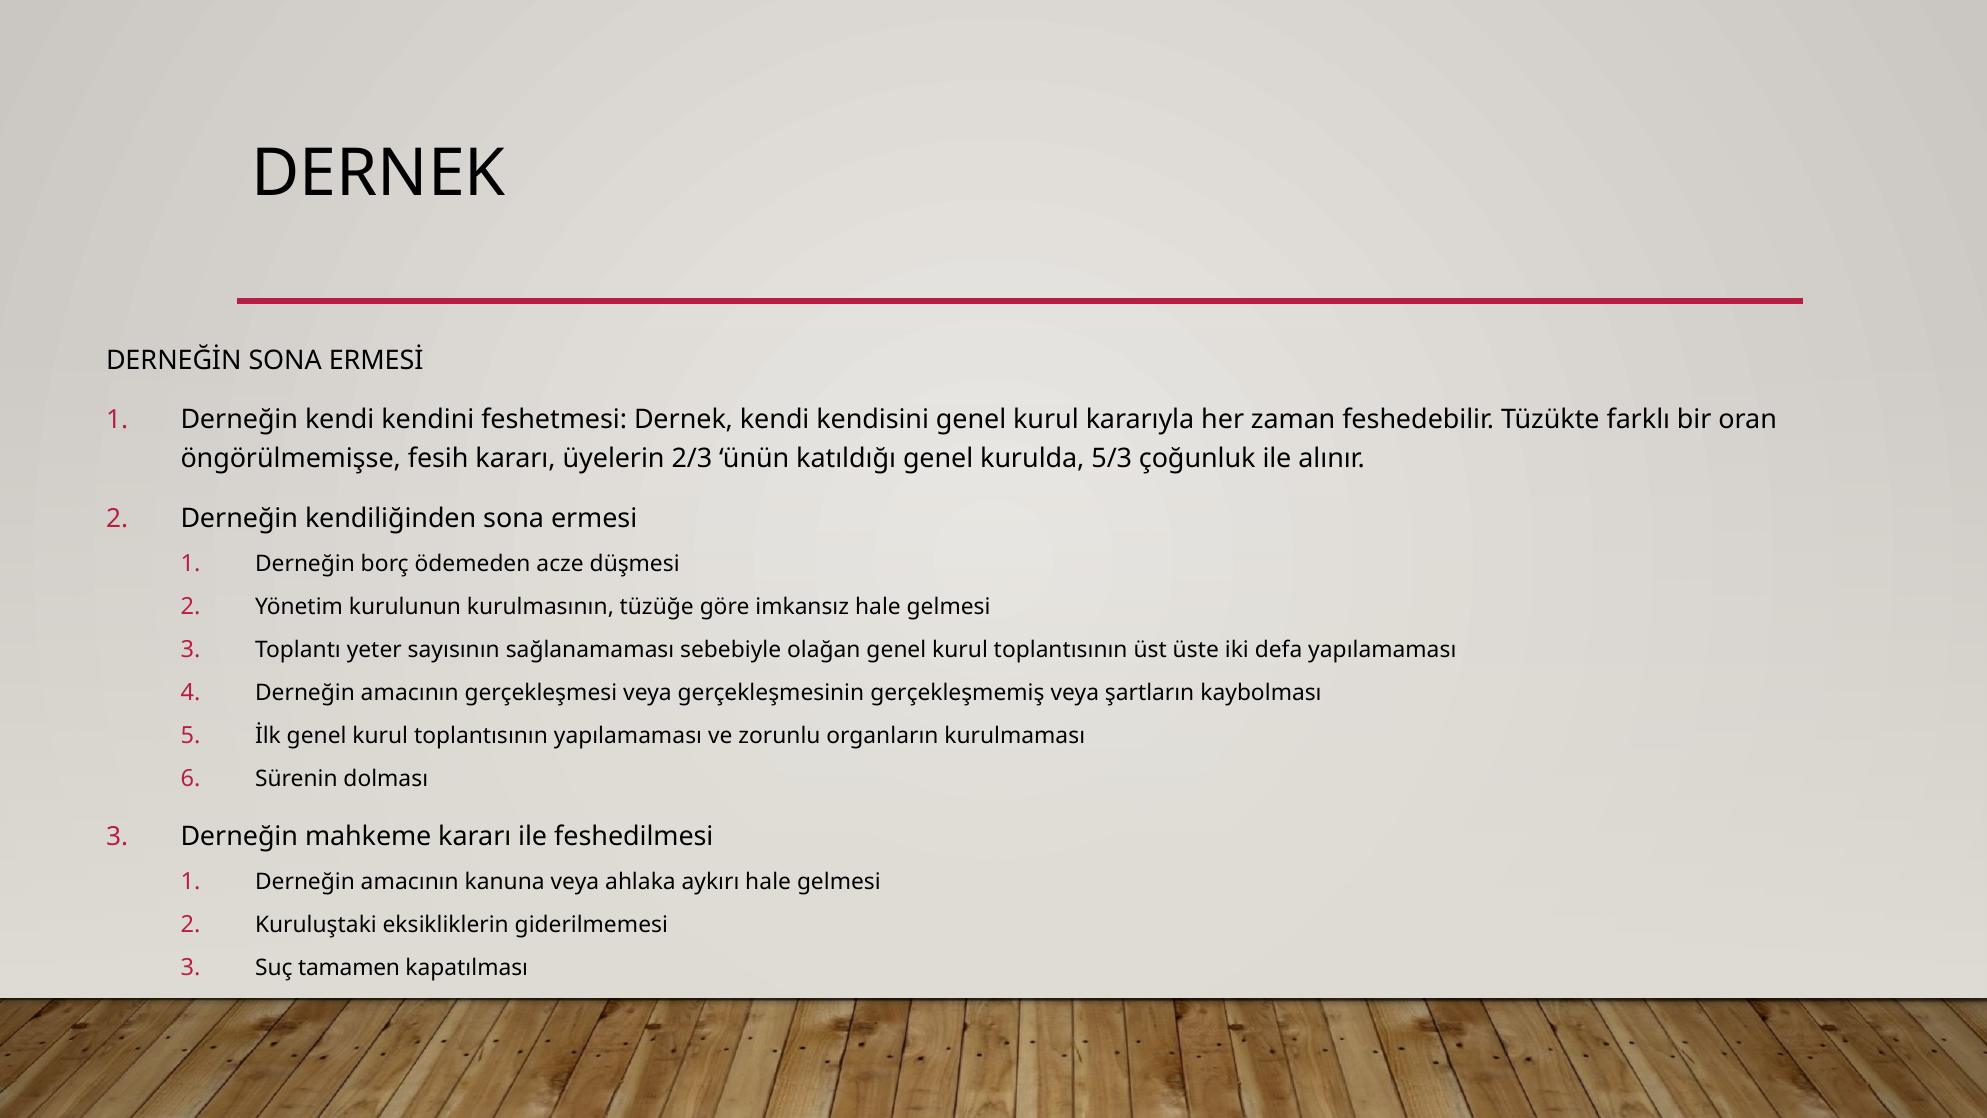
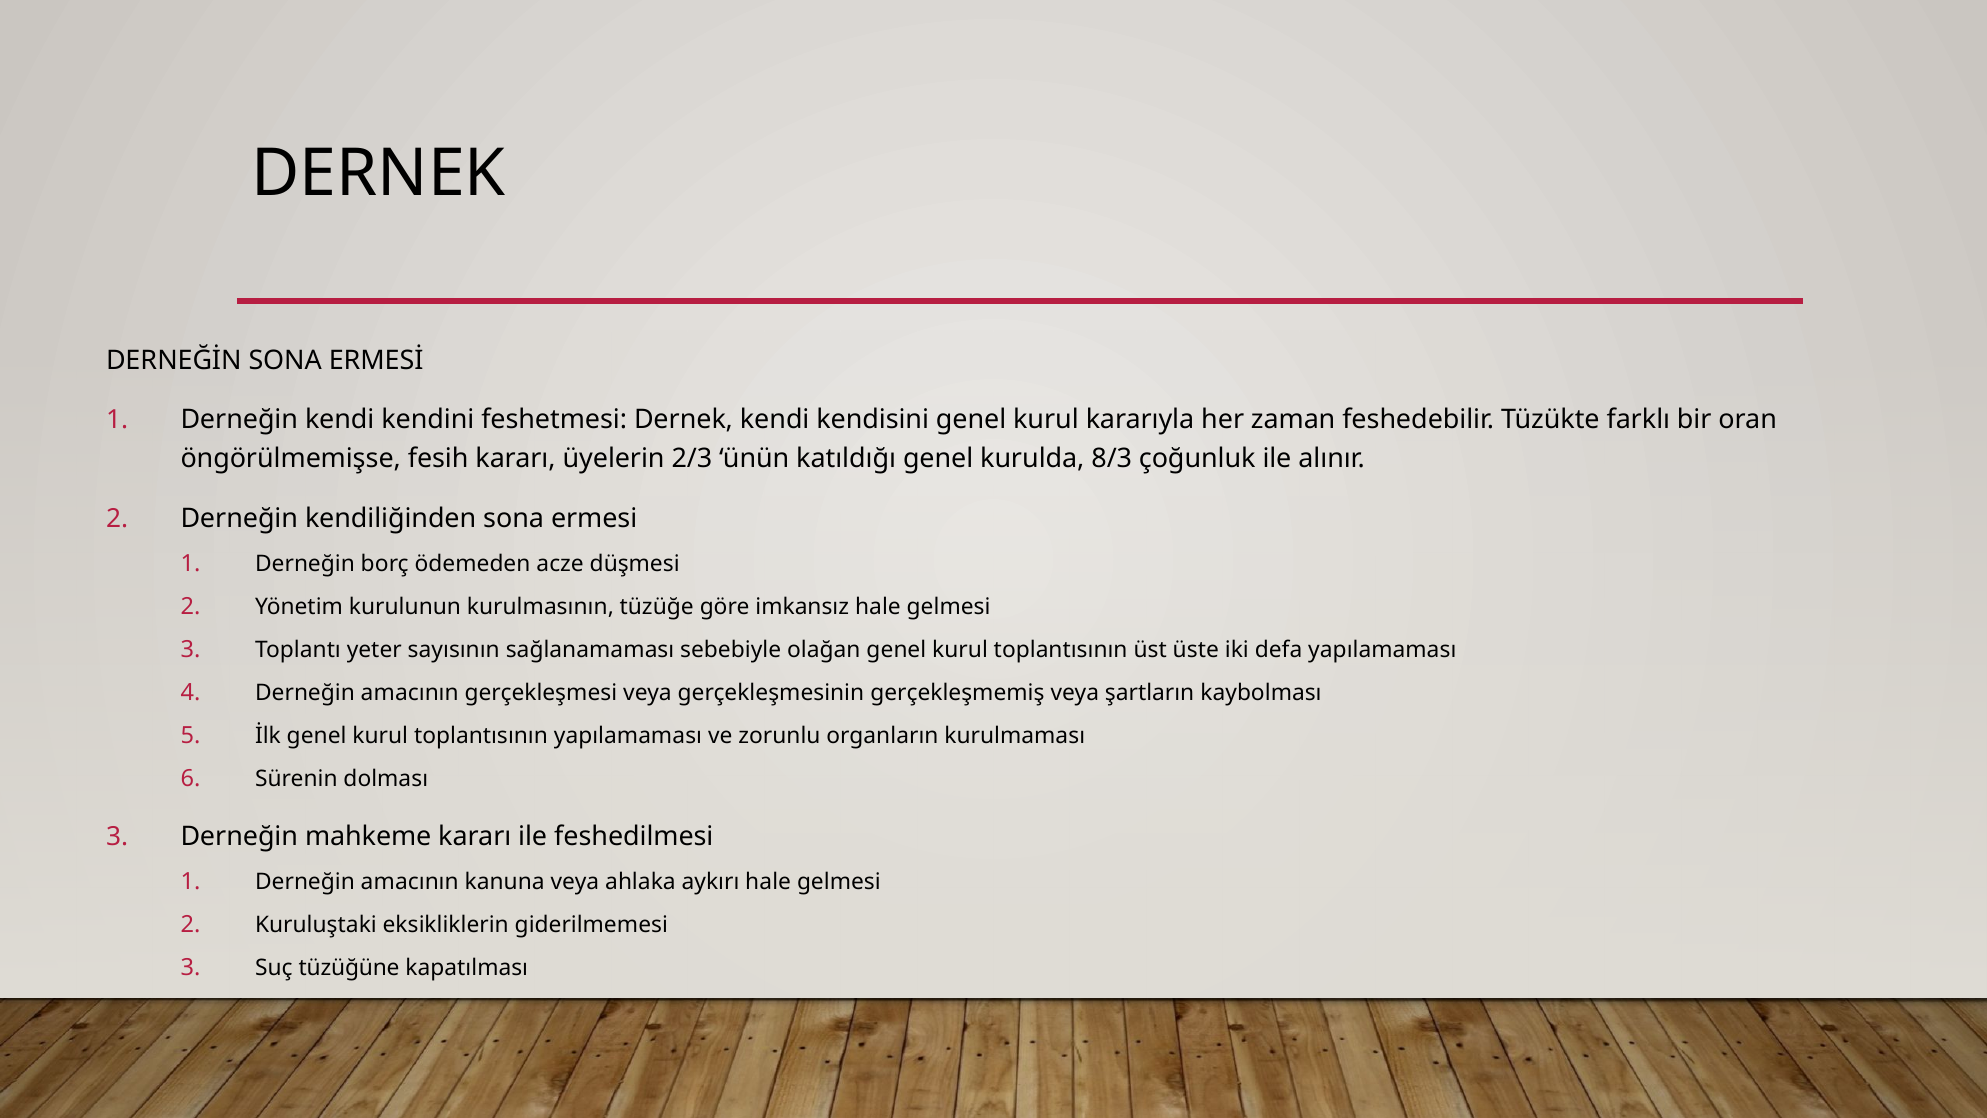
5/3: 5/3 -> 8/3 (1112, 459)
tamamen: tamamen -> tüzüğüne (349, 968)
